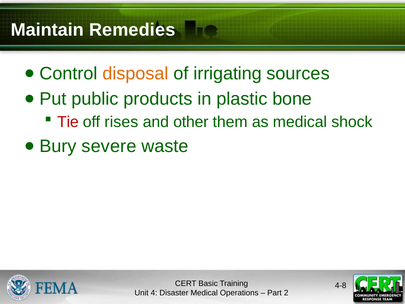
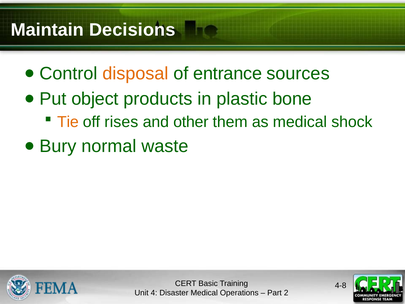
Remedies: Remedies -> Decisions (132, 30)
irrigating: irrigating -> entrance (228, 73)
public: public -> object (95, 99)
Tie colour: red -> orange (68, 122)
severe: severe -> normal (109, 146)
